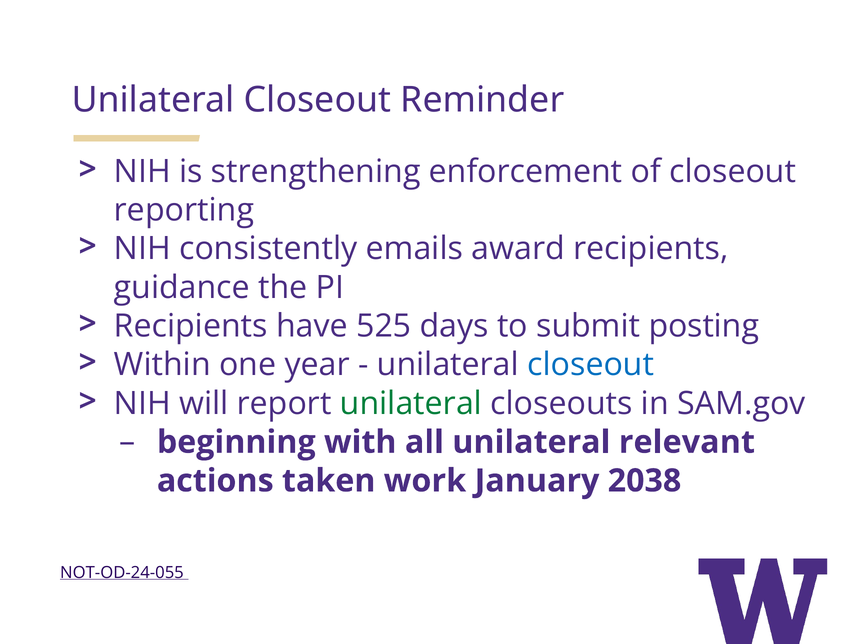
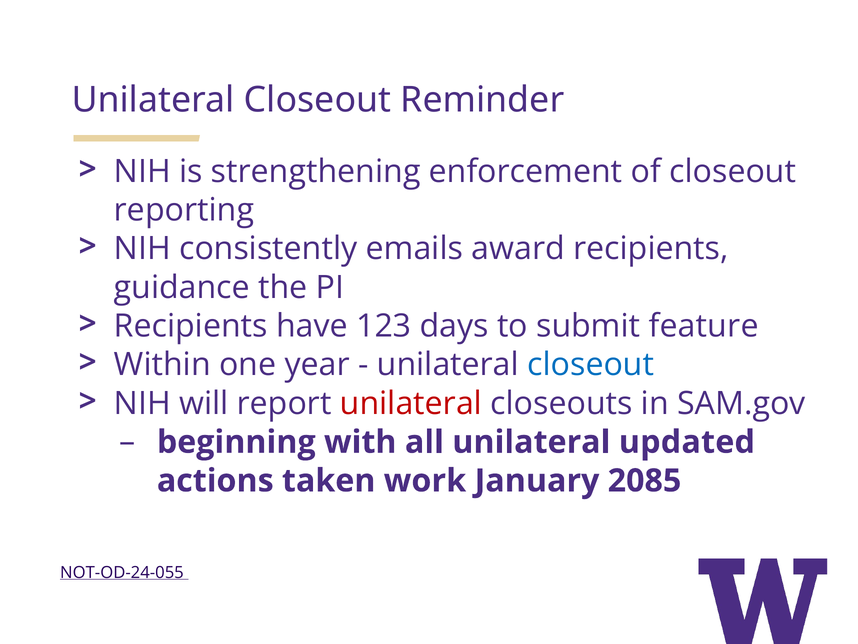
525: 525 -> 123 (384, 326)
posting: posting -> feature (704, 326)
unilateral colour: green -> red (411, 403)
relevant: relevant -> updated (687, 442)
2038: 2038 -> 2085 (645, 480)
